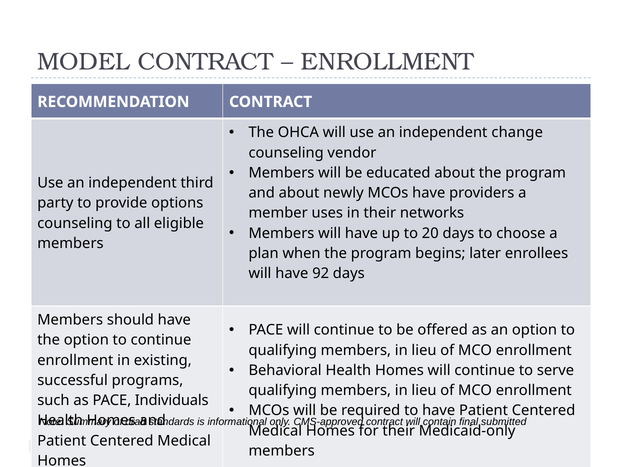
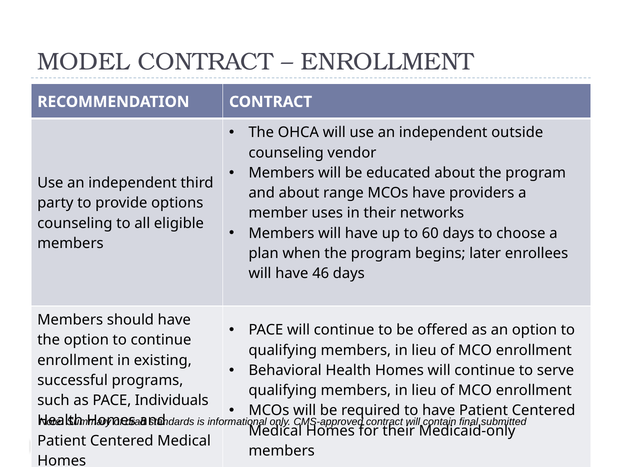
change: change -> outside (517, 132)
newly: newly -> range (343, 193)
20: 20 -> 60 (430, 233)
92: 92 -> 46 (321, 273)
